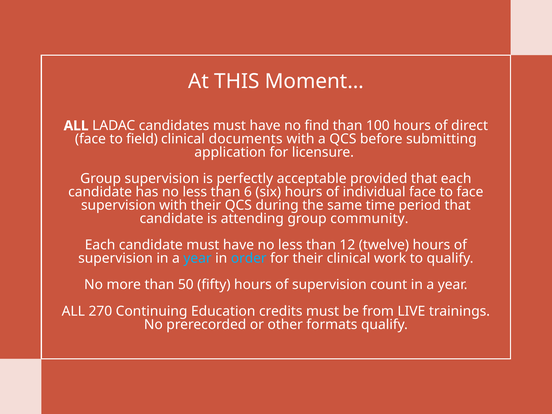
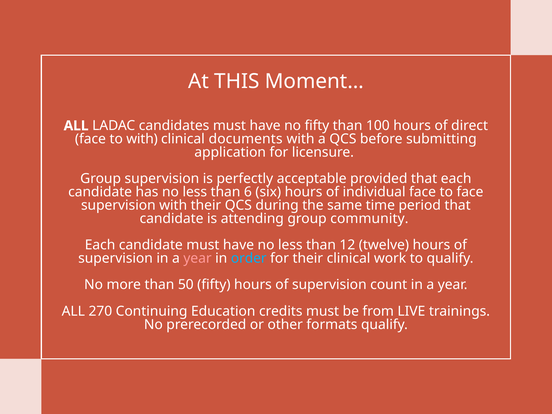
no find: find -> fifty (317, 126)
to field: field -> with (142, 139)
year colour: light blue -> pink (197, 258)
